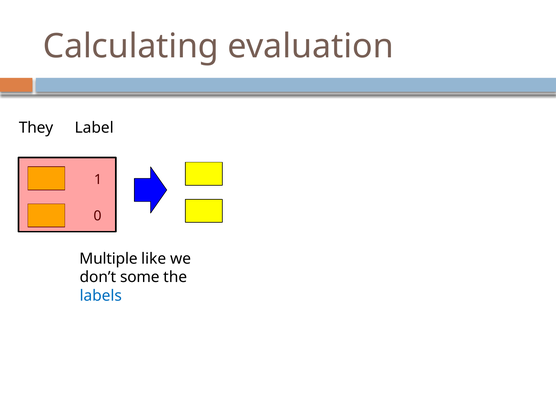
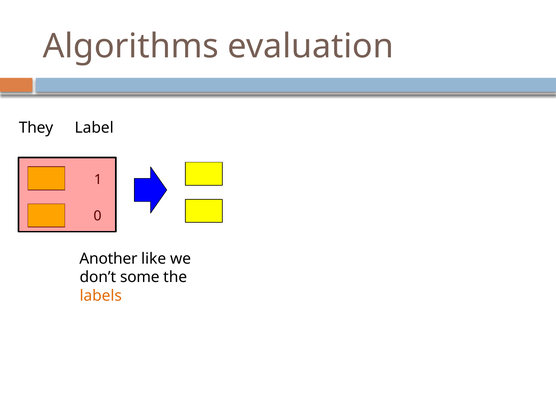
Calculating: Calculating -> Algorithms (131, 46)
Multiple: Multiple -> Another (108, 259)
labels colour: blue -> orange (101, 296)
